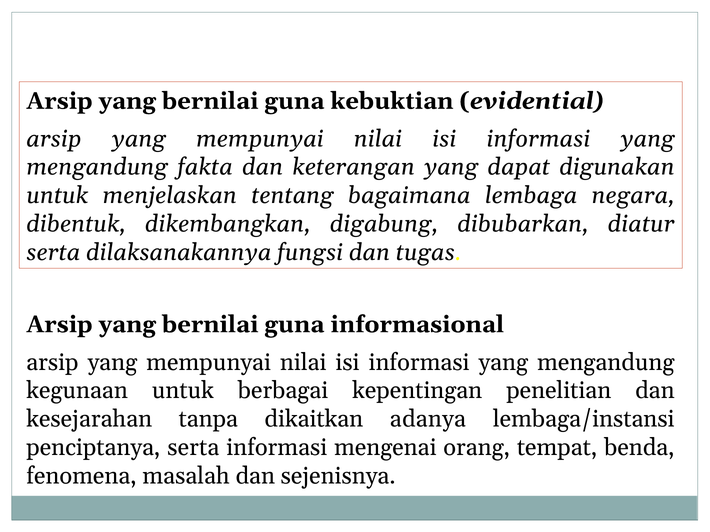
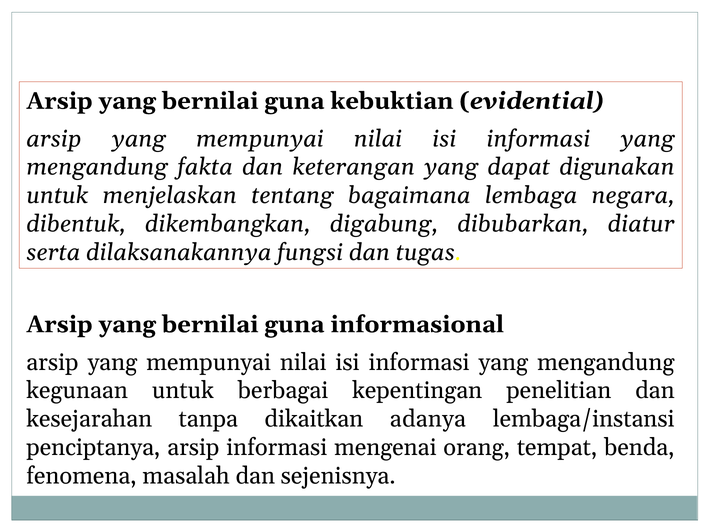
penciptanya serta: serta -> arsip (193, 448)
